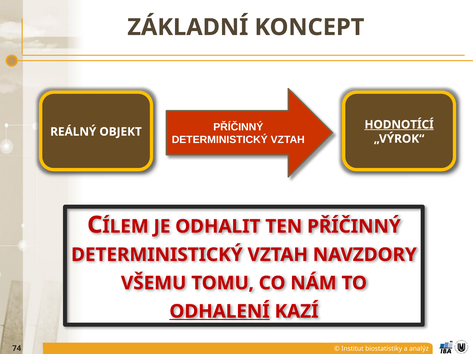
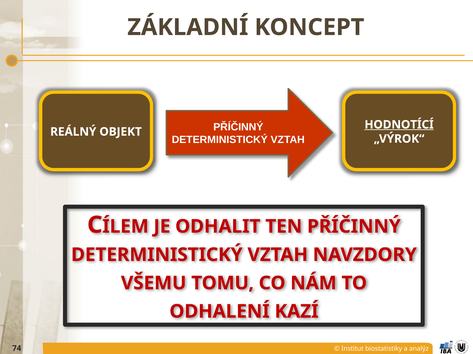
ODHALENÍ underline: present -> none (220, 312)
